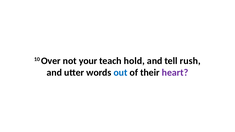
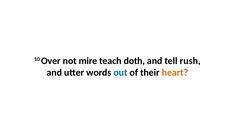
your: your -> mire (88, 61)
hold: hold -> doth (134, 61)
heart colour: purple -> orange (175, 73)
